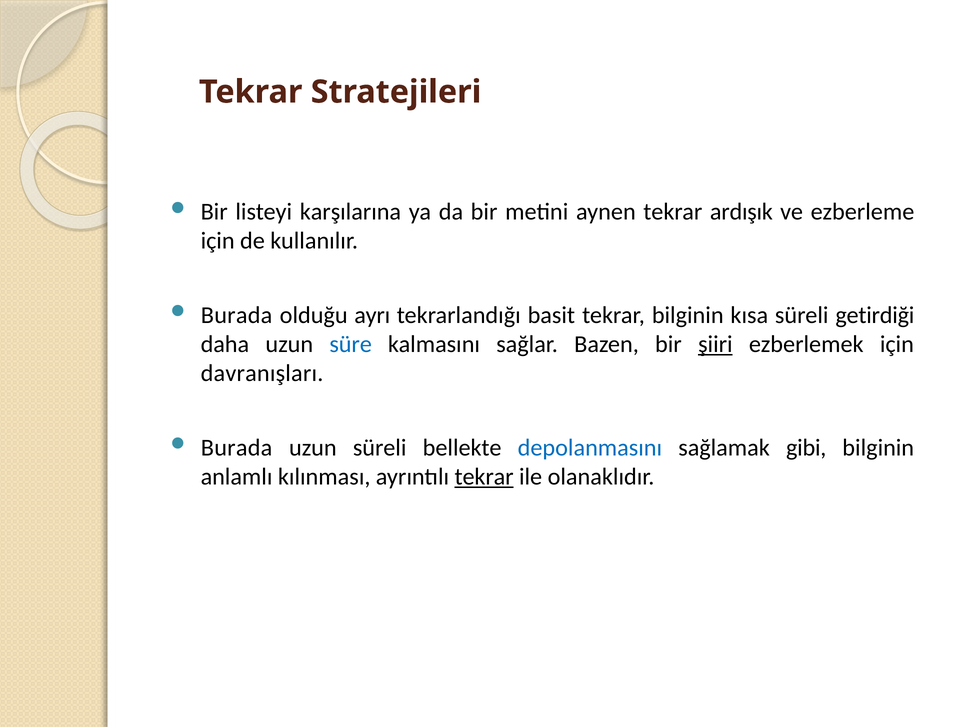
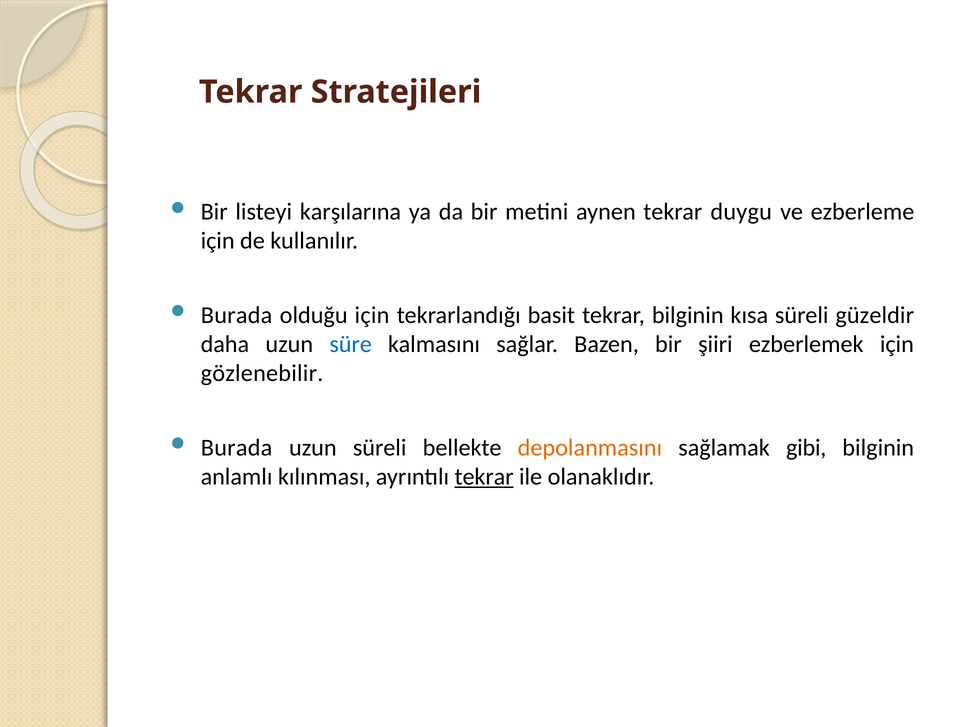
ardışık: ardışık -> duygu (741, 212)
olduğu ayrı: ayrı -> için (372, 315)
getirdiği: getirdiği -> güzeldir (875, 315)
şiiri underline: present -> none (715, 344)
davranışları: davranışları -> gözlenebilir (262, 374)
depolanmasını colour: blue -> orange (590, 448)
